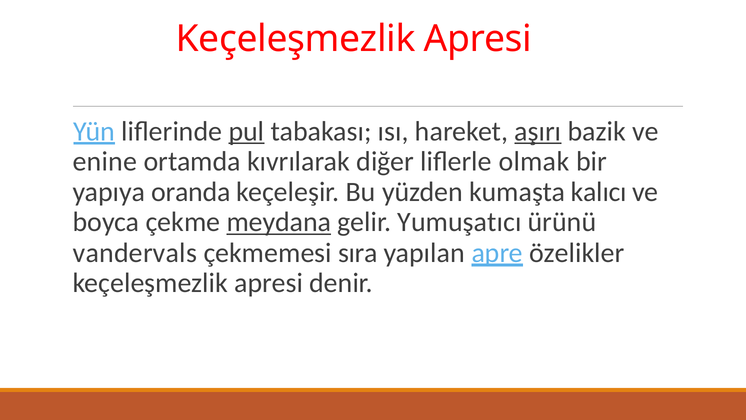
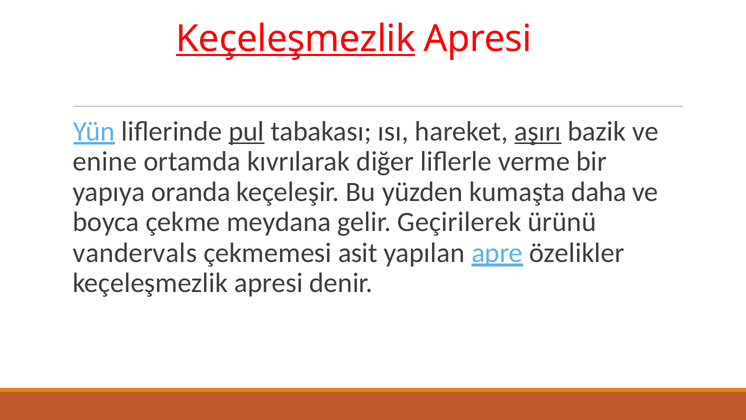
Keçeleşmezlik underline: none -> present (296, 39)
olmak: olmak -> verme (534, 161)
kalıcı: kalıcı -> daha (599, 192)
meydana underline: present -> none (279, 222)
Yumuşatıcı: Yumuşatıcı -> Geçirilerek (459, 222)
sıra: sıra -> asit (358, 253)
